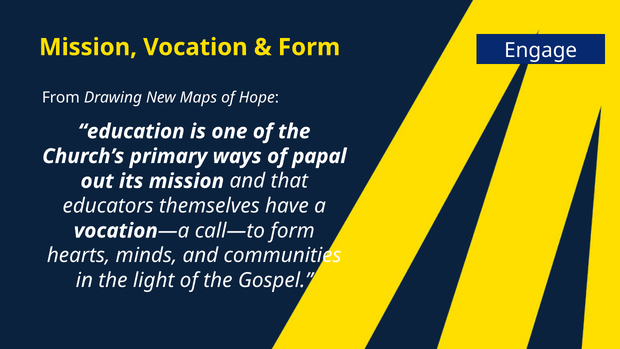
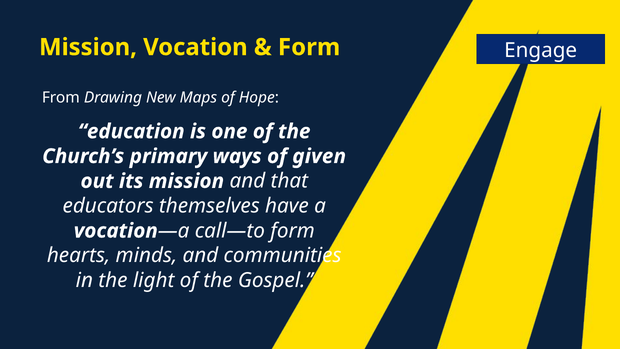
papal: papal -> given (319, 156)
